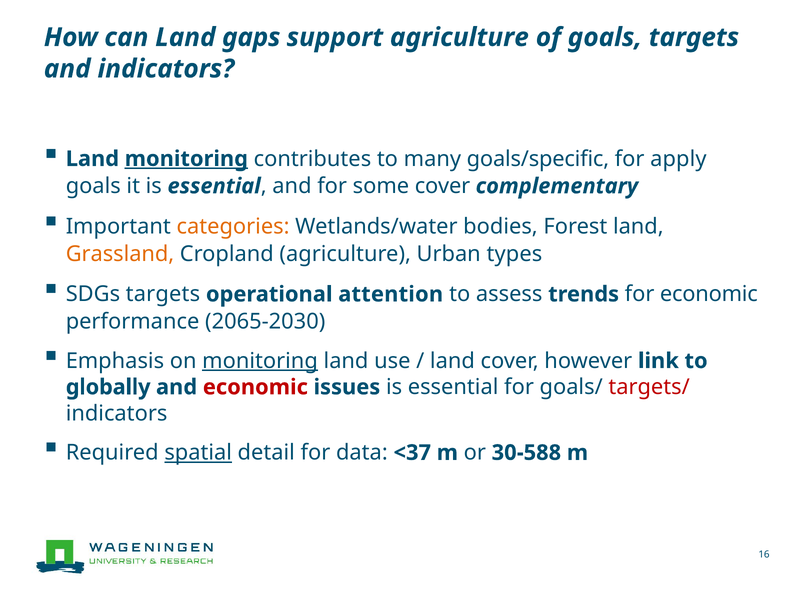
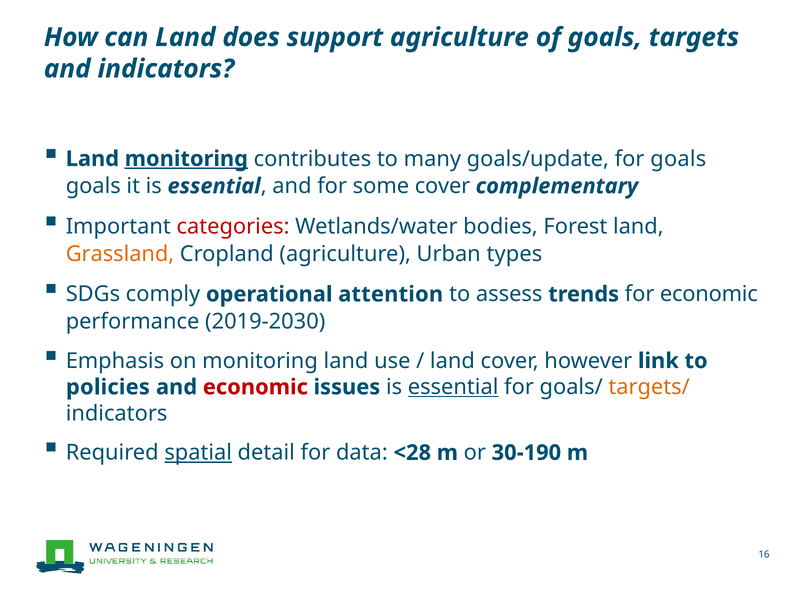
gaps: gaps -> does (251, 37)
goals/specific: goals/specific -> goals/update (538, 159)
for apply: apply -> goals (678, 159)
categories colour: orange -> red (233, 226)
SDGs targets: targets -> comply (163, 294)
2065-2030: 2065-2030 -> 2019-2030 (265, 321)
monitoring underline: present -> none (260, 361)
globally: globally -> policies (108, 387)
essential underline: none -> present (453, 387)
targets/ colour: red -> orange (649, 387)
<37: <37 -> <28 (412, 452)
30-588: 30-588 -> 30-190 (526, 452)
